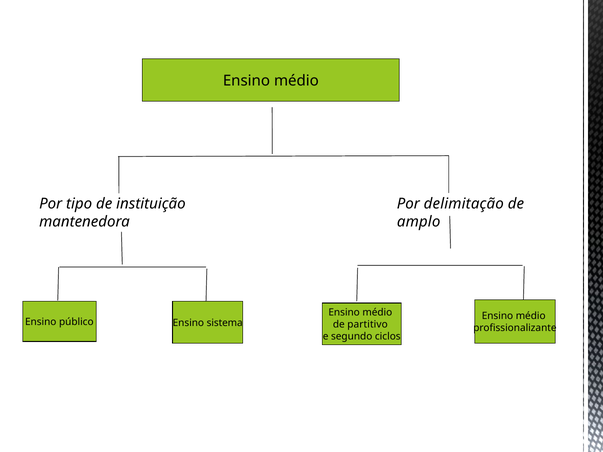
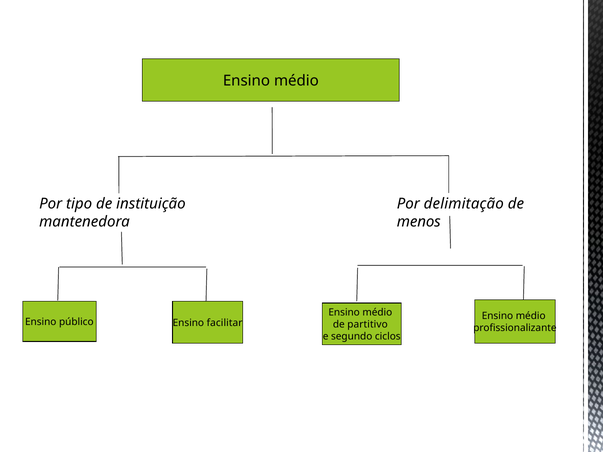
amplo: amplo -> menos (419, 222)
sistema: sistema -> facilitar (225, 323)
